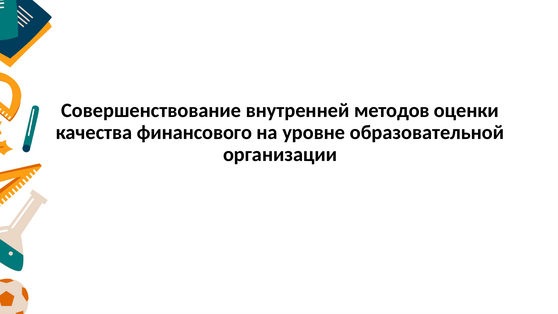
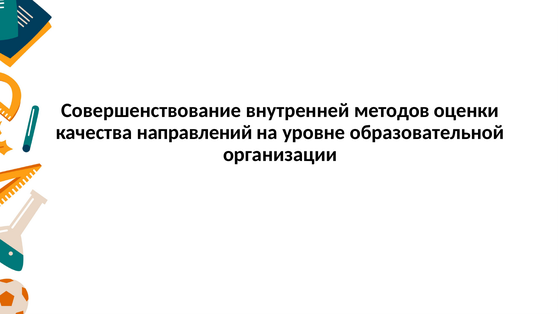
финансового: финансового -> направлений (195, 132)
